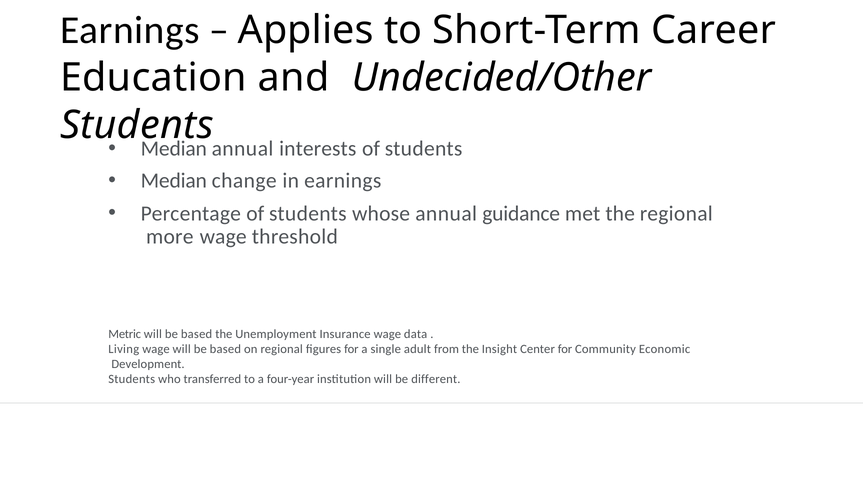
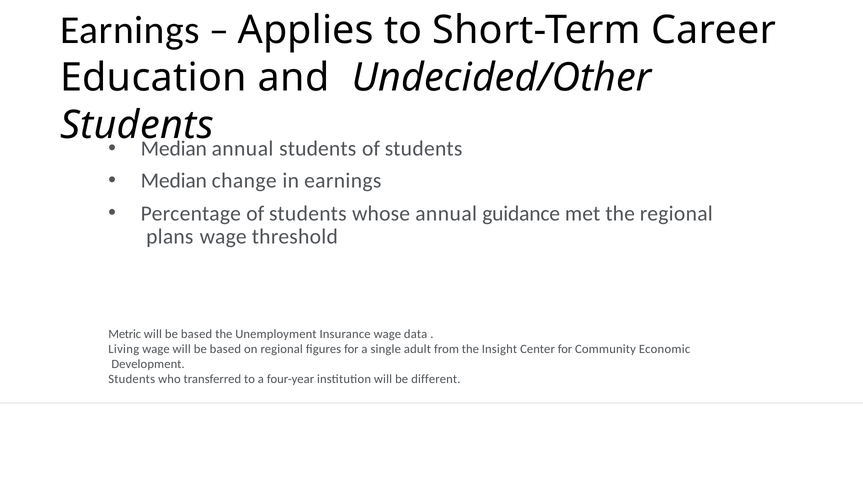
annual interests: interests -> students (318, 149)
more: more -> plans (170, 237)
